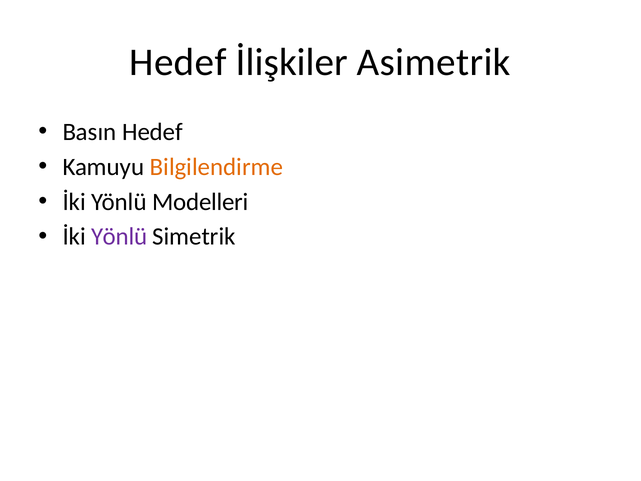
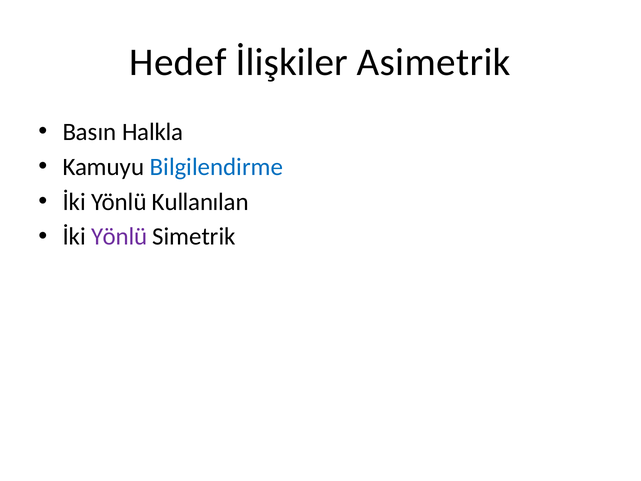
Basın Hedef: Hedef -> Halkla (153, 132)
Bilgilendirme colour: orange -> blue (216, 167)
Modelleri: Modelleri -> Kullanılan (200, 202)
